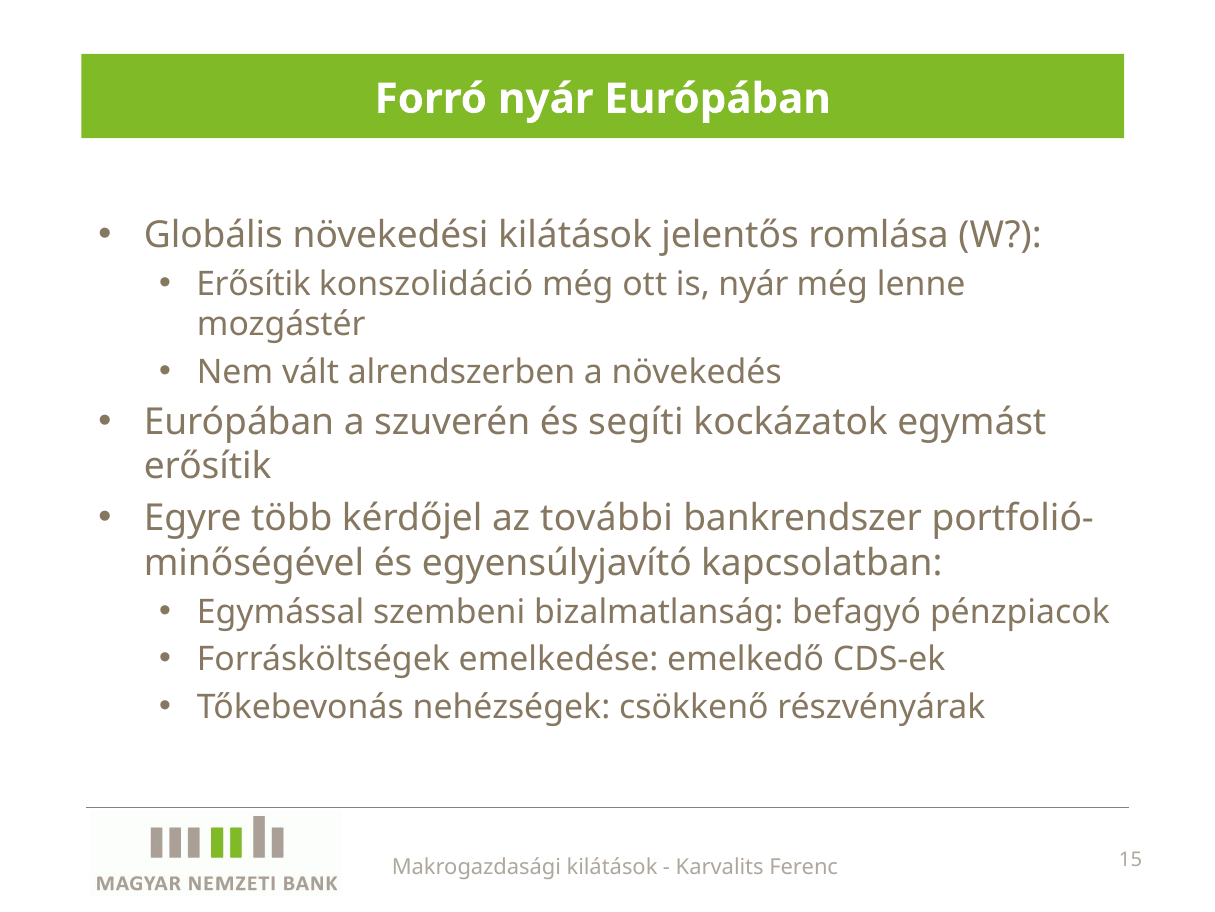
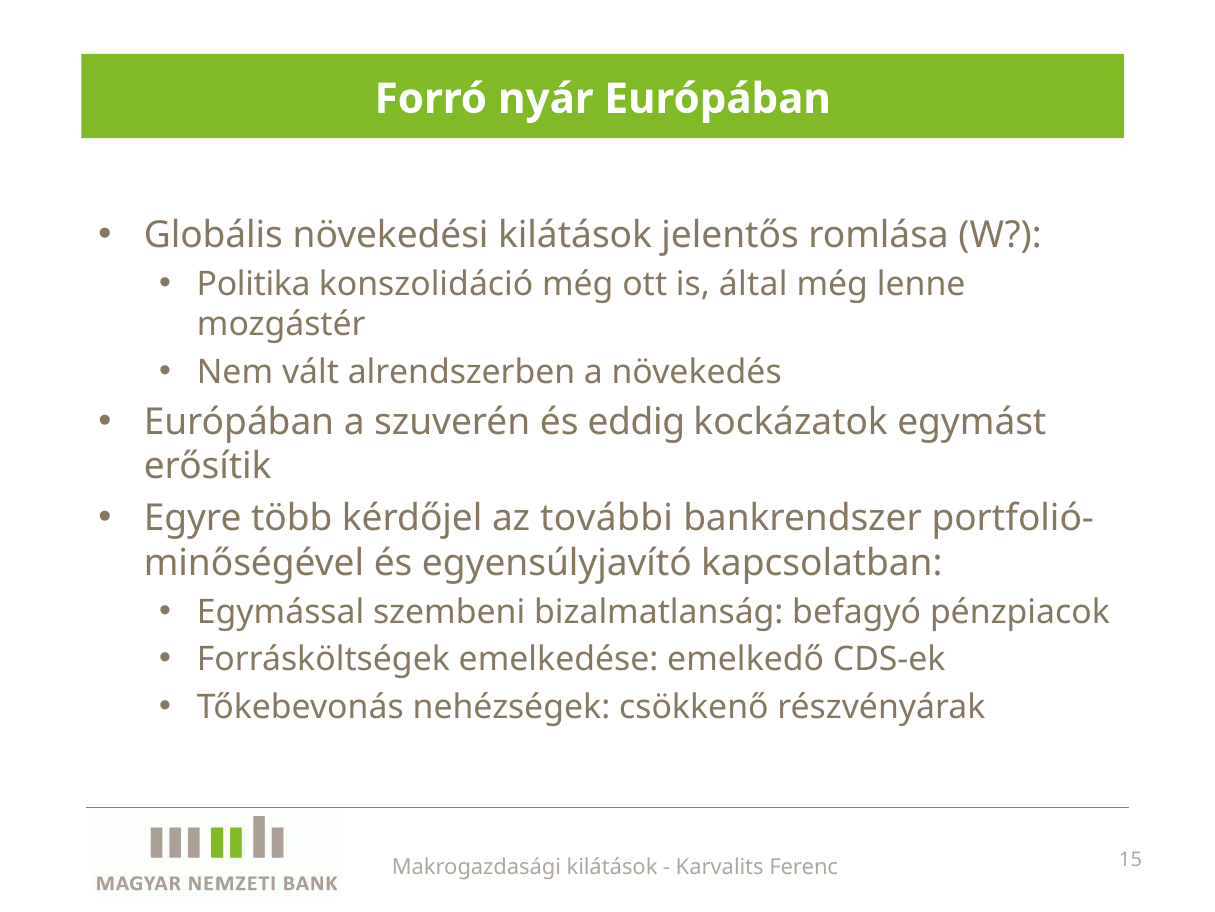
Erősítik: Erősítik -> Politika (254, 284)
is nyár: nyár -> által (753, 284)
segíti: segíti -> eddig (636, 422)
